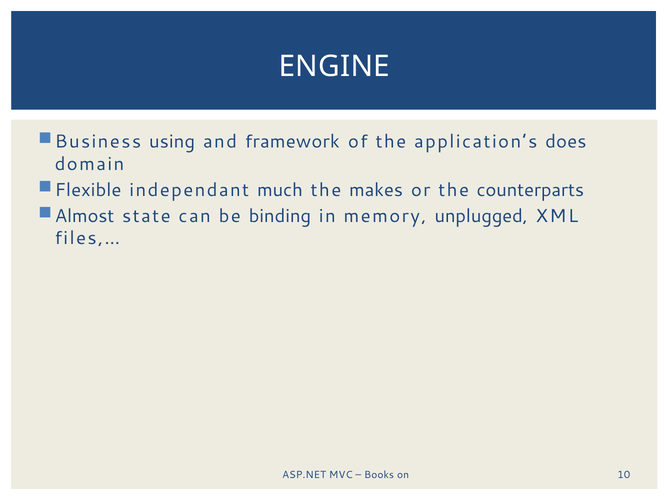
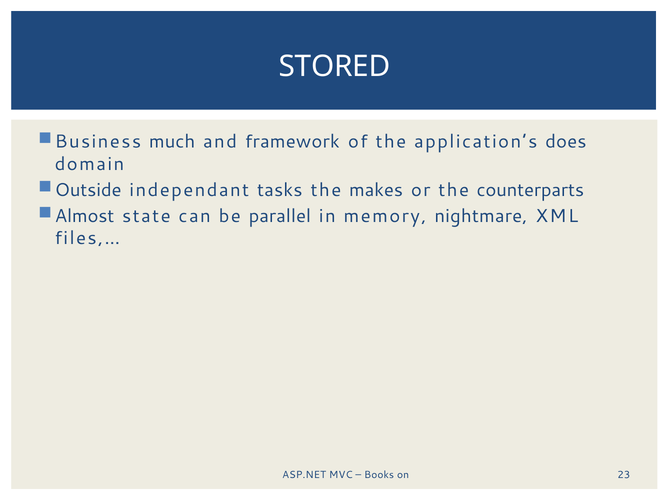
ENGINE: ENGINE -> STORED (335, 67)
using: using -> much (172, 142)
Flexible: Flexible -> Outside (88, 190)
much: much -> tasks (280, 190)
binding: binding -> parallel (280, 216)
unplugged: unplugged -> nightmare (481, 216)
10: 10 -> 23 (624, 475)
